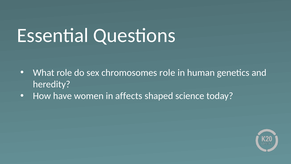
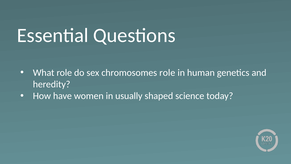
affects: affects -> usually (129, 96)
